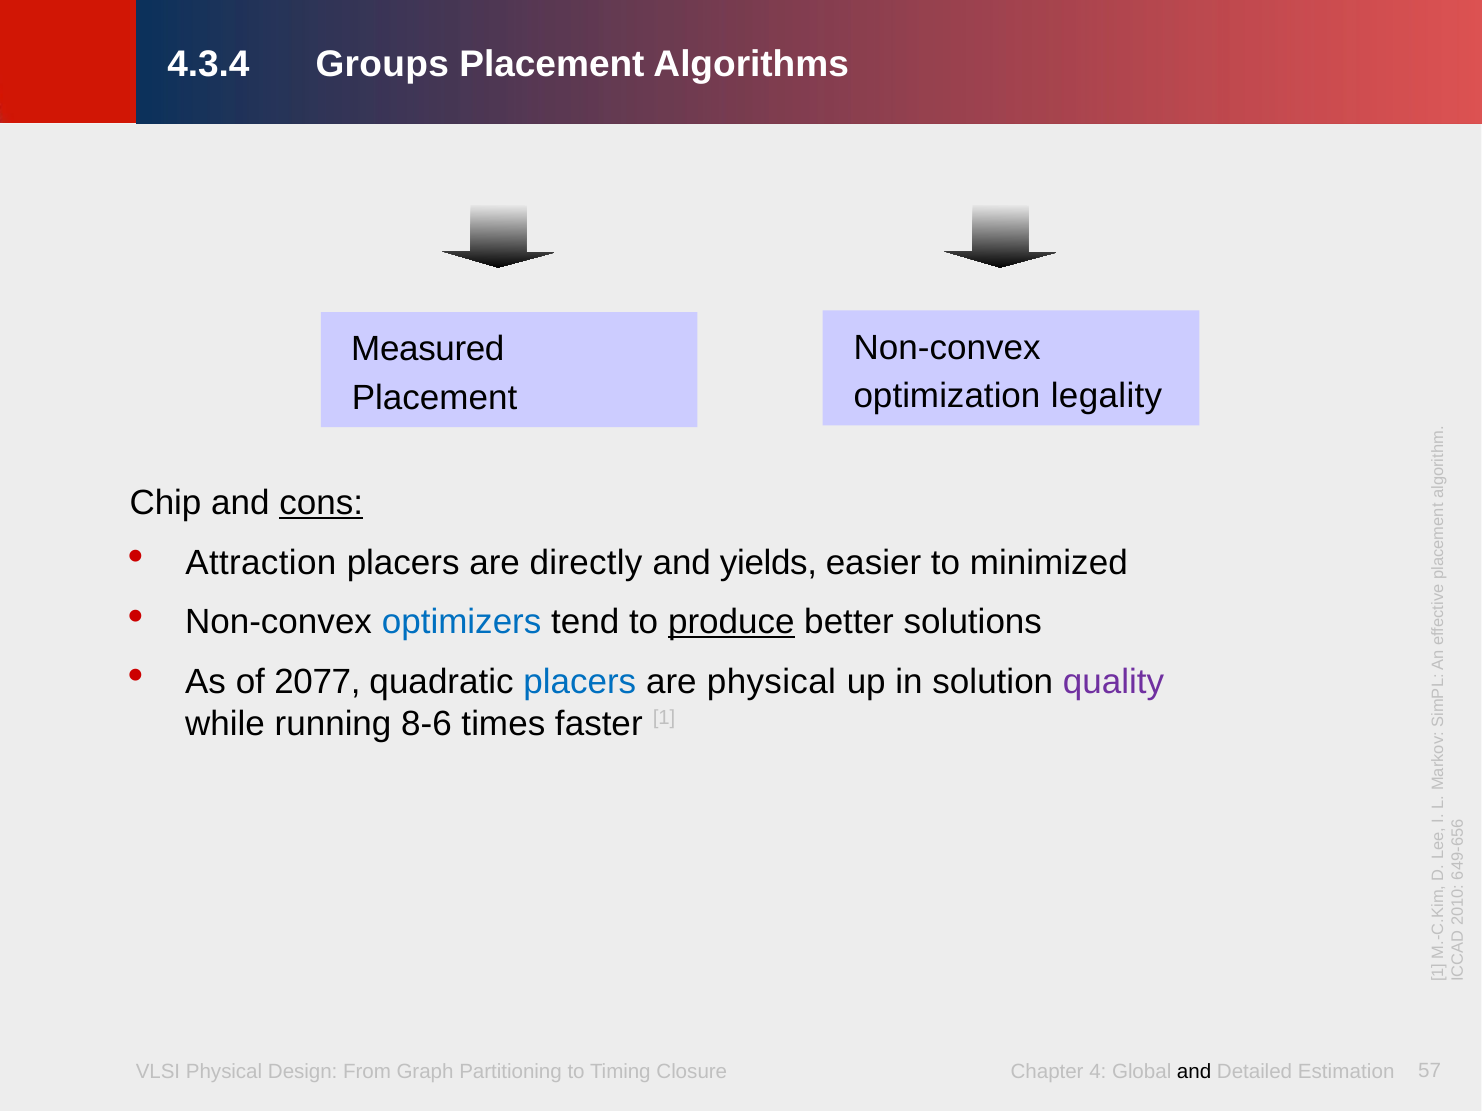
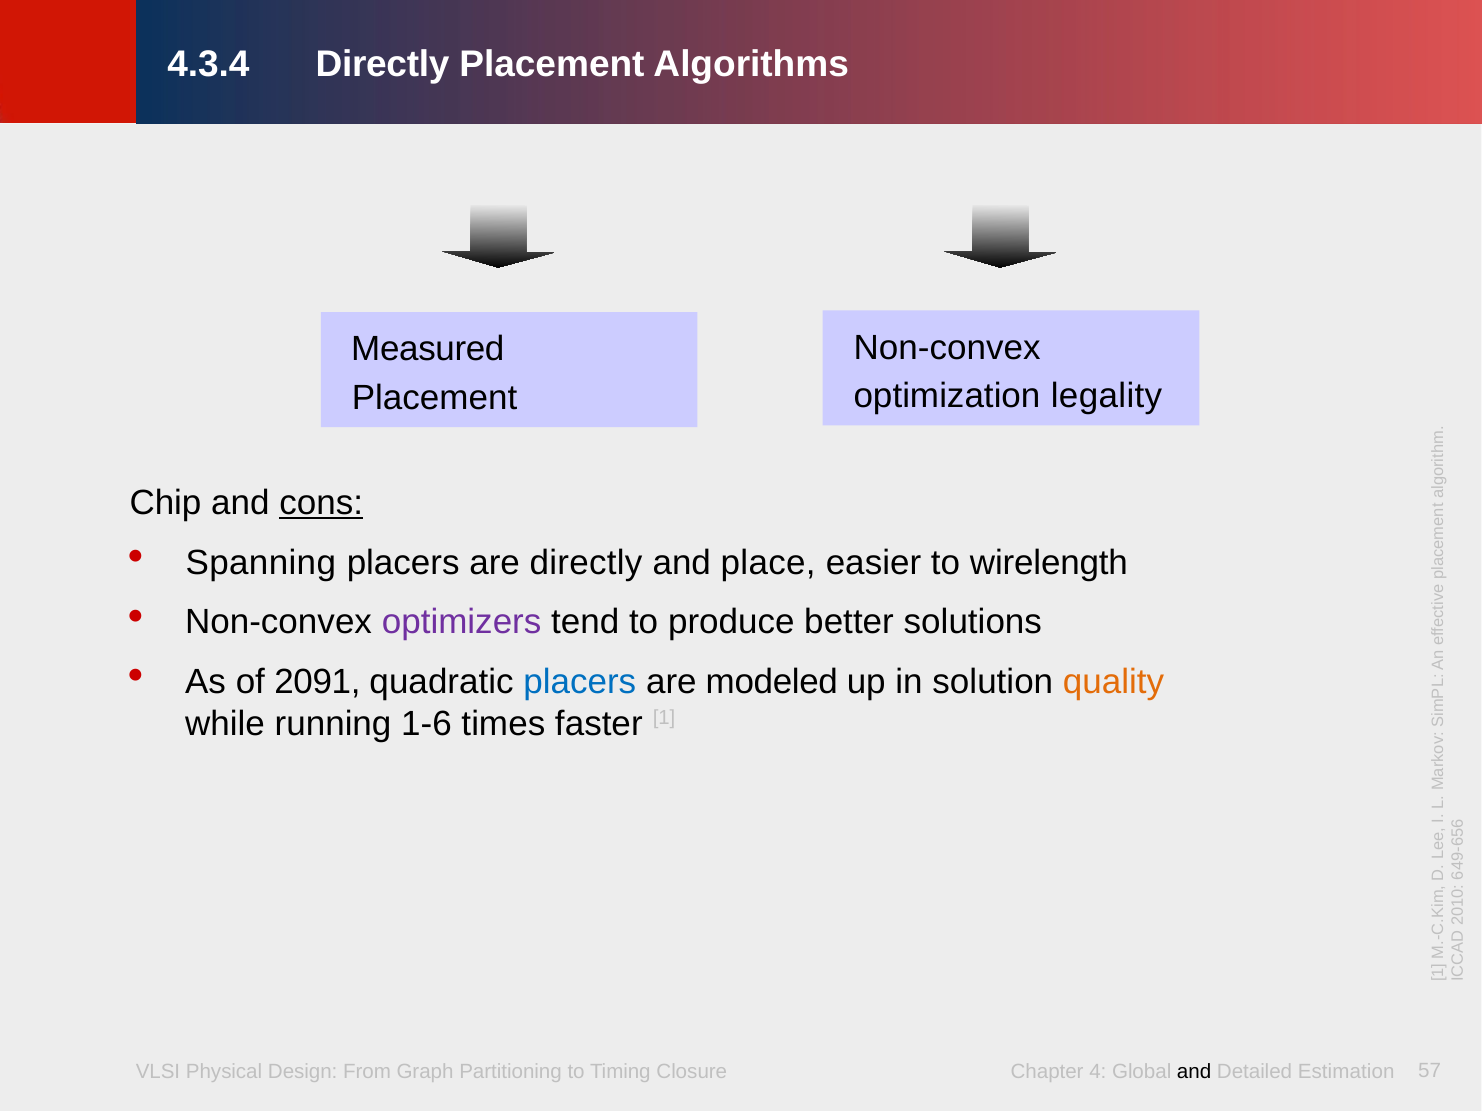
4.3.4 Groups: Groups -> Directly (383, 64)
Attraction: Attraction -> Spanning (261, 563)
yields: yields -> place (768, 563)
minimized: minimized -> wirelength (1049, 563)
optimizers colour: blue -> purple (462, 622)
produce underline: present -> none (731, 622)
2077: 2077 -> 2091 (317, 682)
are physical: physical -> modeled (772, 682)
quality colour: purple -> orange (1113, 682)
8-6: 8-6 -> 1-6 (427, 724)
